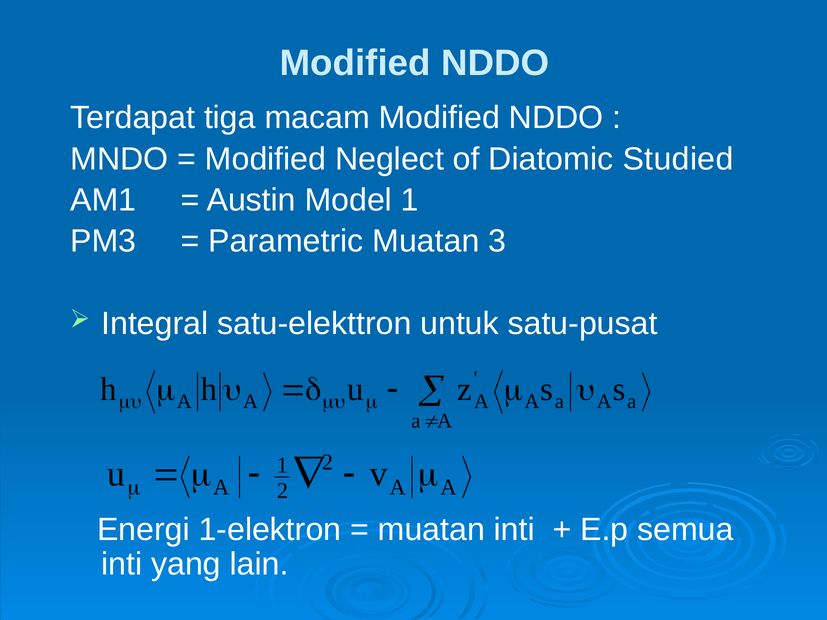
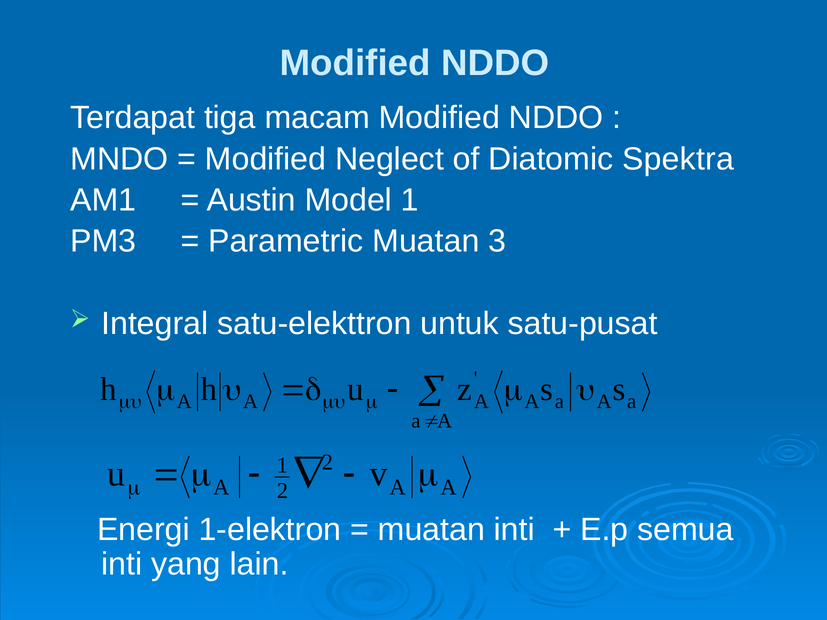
Studied: Studied -> Spektra (678, 159)
